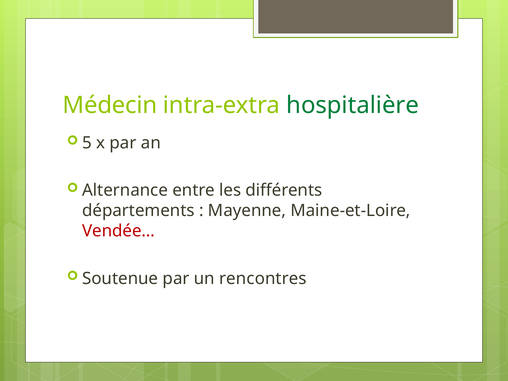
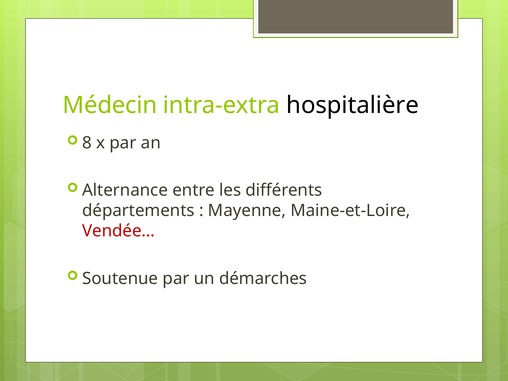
hospitalière colour: green -> black (353, 105)
5: 5 -> 8 (87, 143)
rencontres: rencontres -> démarches (263, 278)
